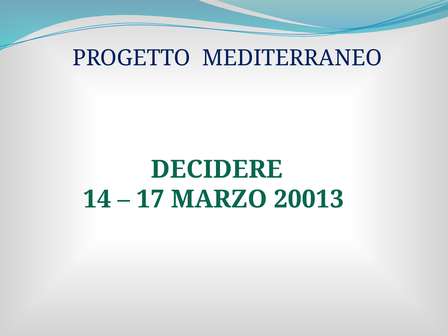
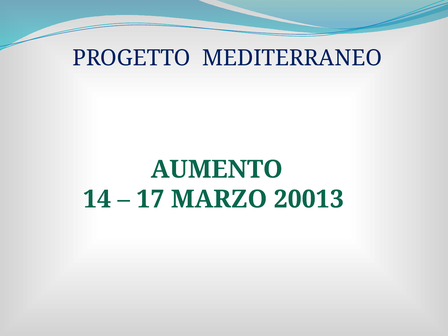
DECIDERE: DECIDERE -> AUMENTO (217, 169)
